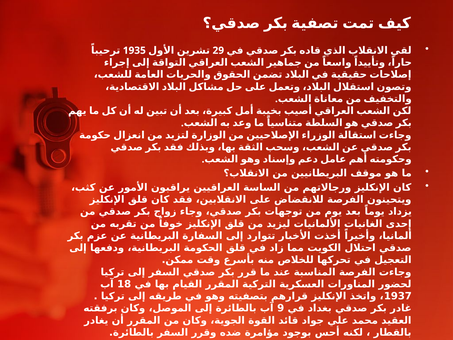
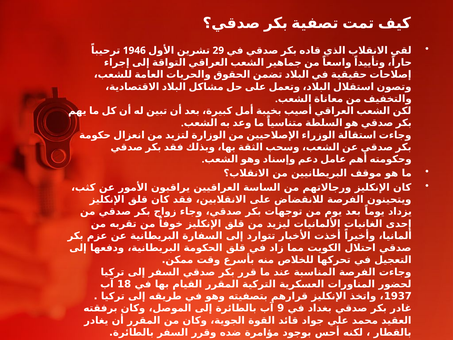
1935: 1935 -> 1946 (134, 50)
